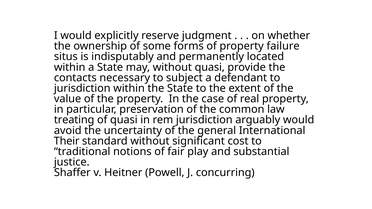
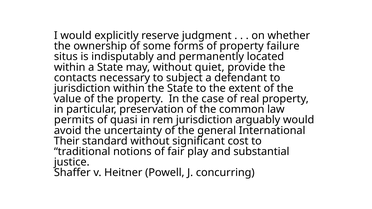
without quasi: quasi -> quiet (210, 67)
treating: treating -> permits (74, 120)
